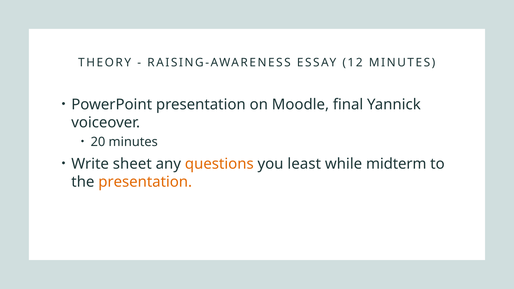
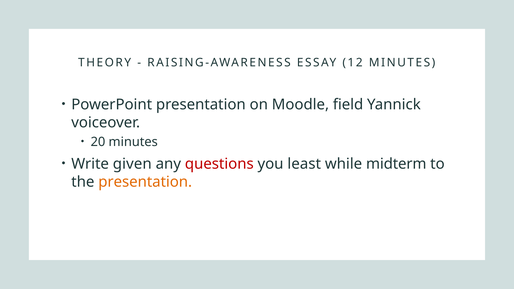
final: final -> field (348, 105)
sheet: sheet -> given (132, 164)
questions colour: orange -> red (219, 164)
